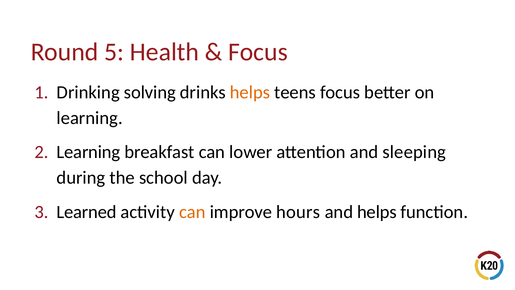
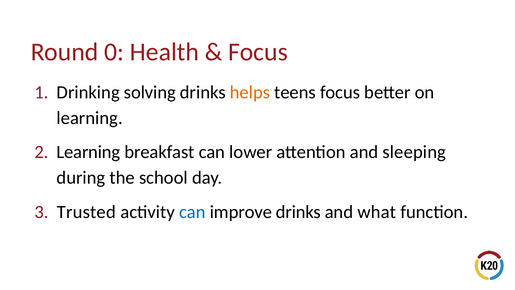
5: 5 -> 0 (114, 52)
Learned: Learned -> Trusted (86, 212)
can colour: orange -> blue (192, 212)
improve hours: hours -> drinks (298, 212)
and helps: helps -> what (377, 212)
